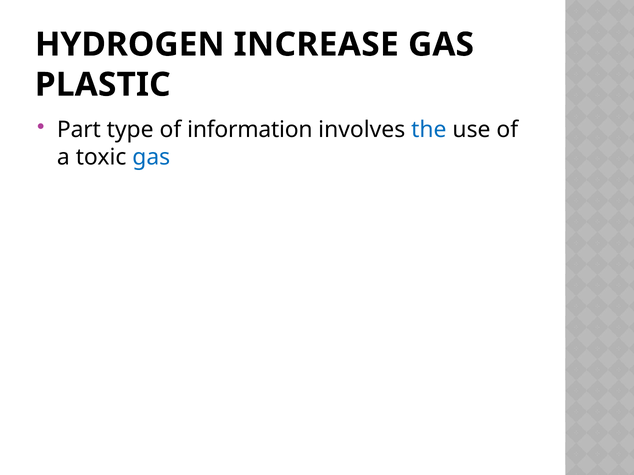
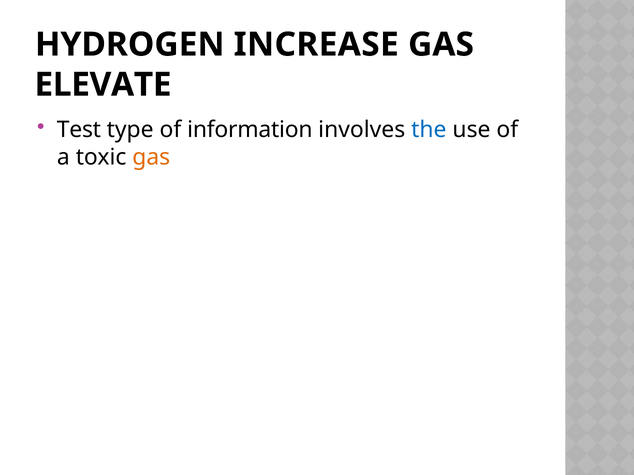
PLASTIC: PLASTIC -> ELEVATE (103, 85)
Part: Part -> Test (79, 130)
gas colour: blue -> orange (151, 158)
